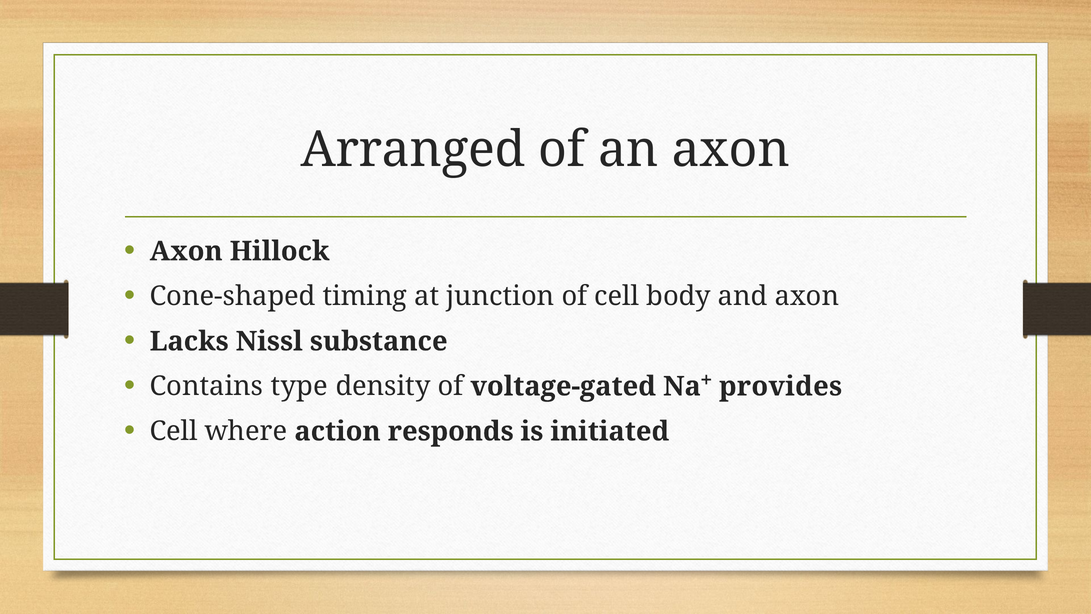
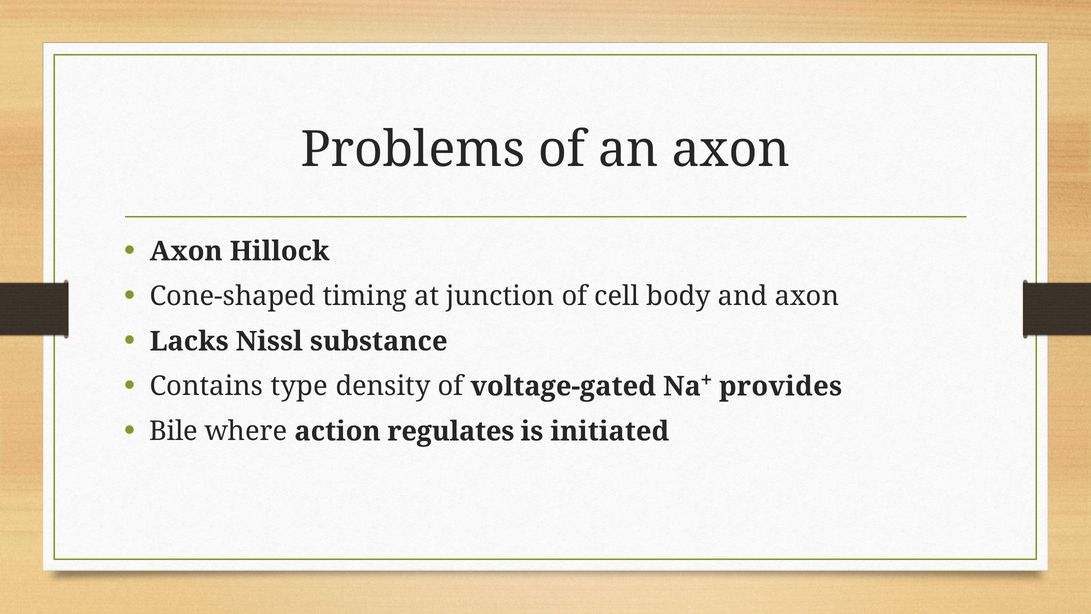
Arranged: Arranged -> Problems (413, 150)
Cell: Cell -> Bile (174, 431)
responds: responds -> regulates (451, 431)
